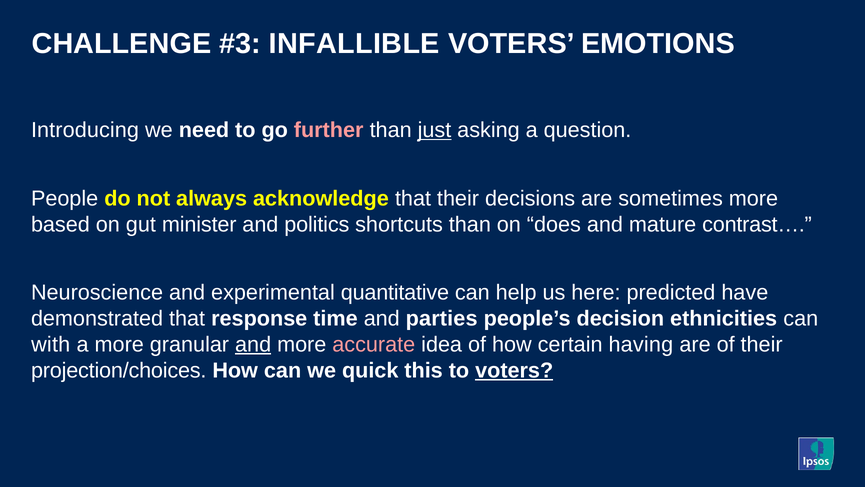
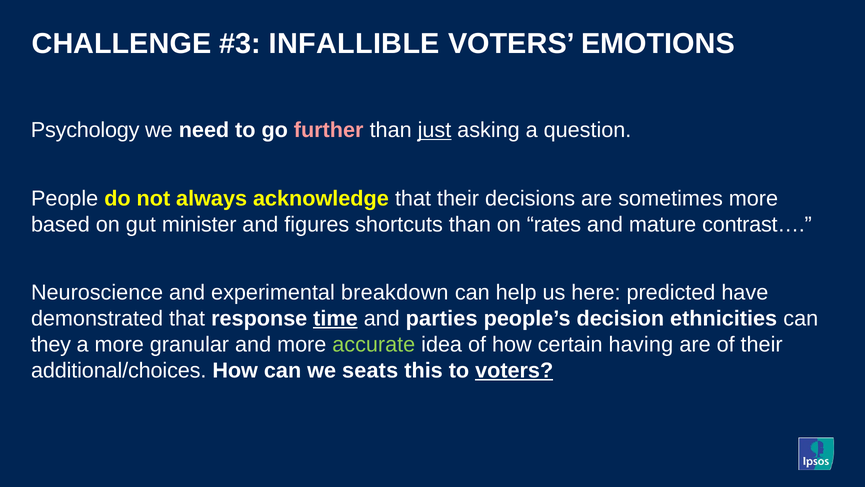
Introducing: Introducing -> Psychology (85, 130)
politics: politics -> figures (317, 224)
does: does -> rates (554, 224)
quantitative: quantitative -> breakdown (395, 292)
time underline: none -> present (335, 318)
with: with -> they (51, 344)
and underline: present -> none (253, 344)
accurate colour: pink -> light green (374, 344)
projection/choices: projection/choices -> additional/choices (119, 370)
quick: quick -> seats (370, 370)
